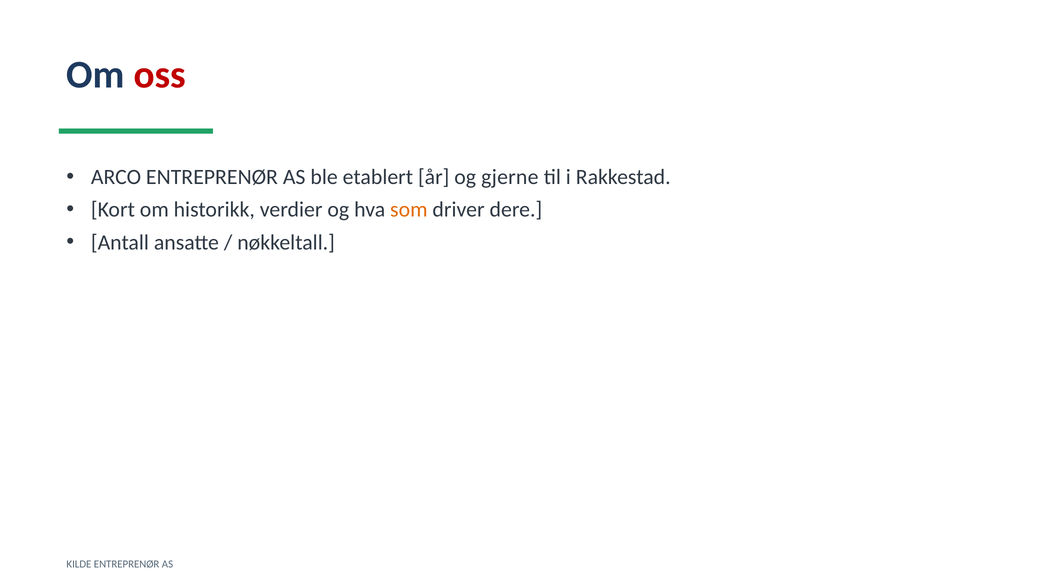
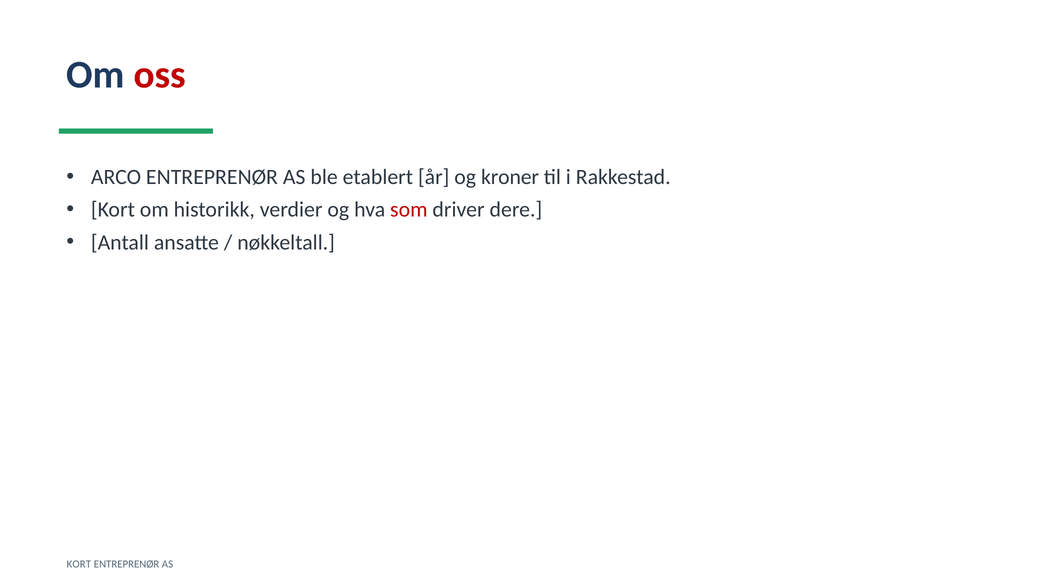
gjerne: gjerne -> kroner (510, 177)
som colour: orange -> red (409, 210)
KILDE: KILDE -> KORT (79, 564)
